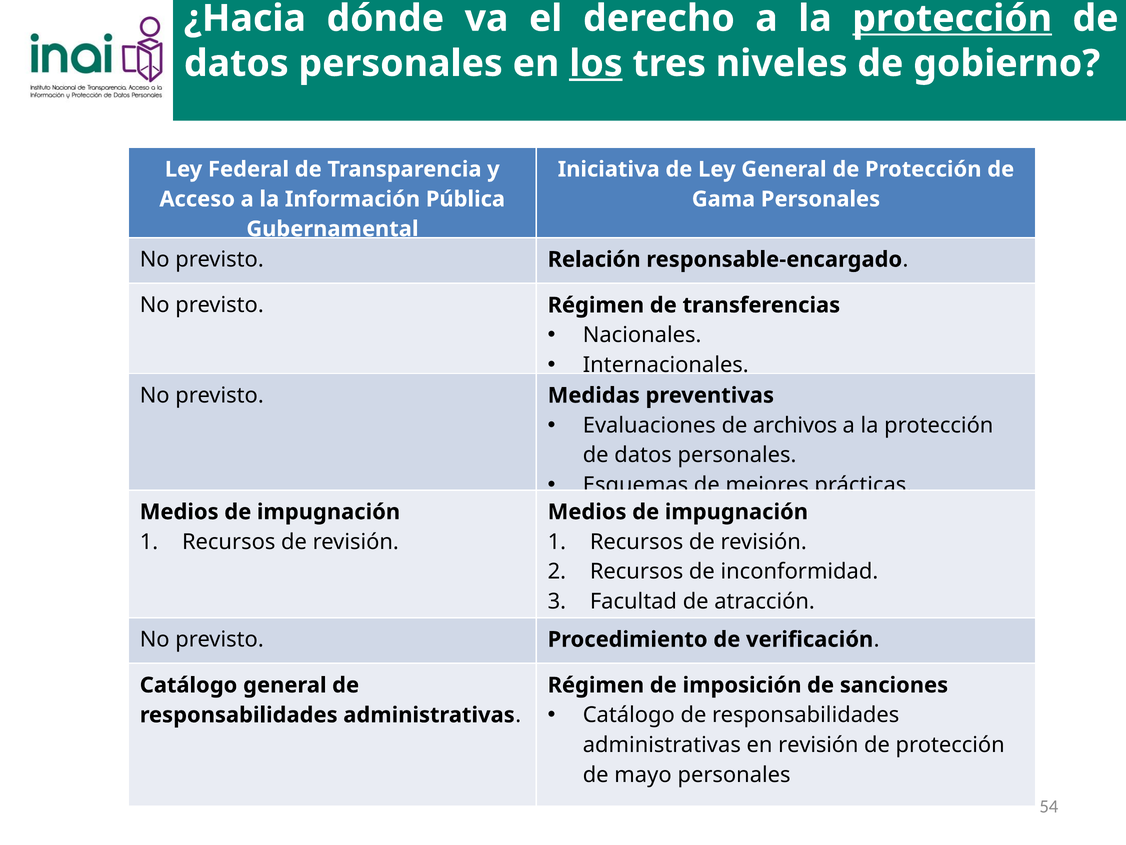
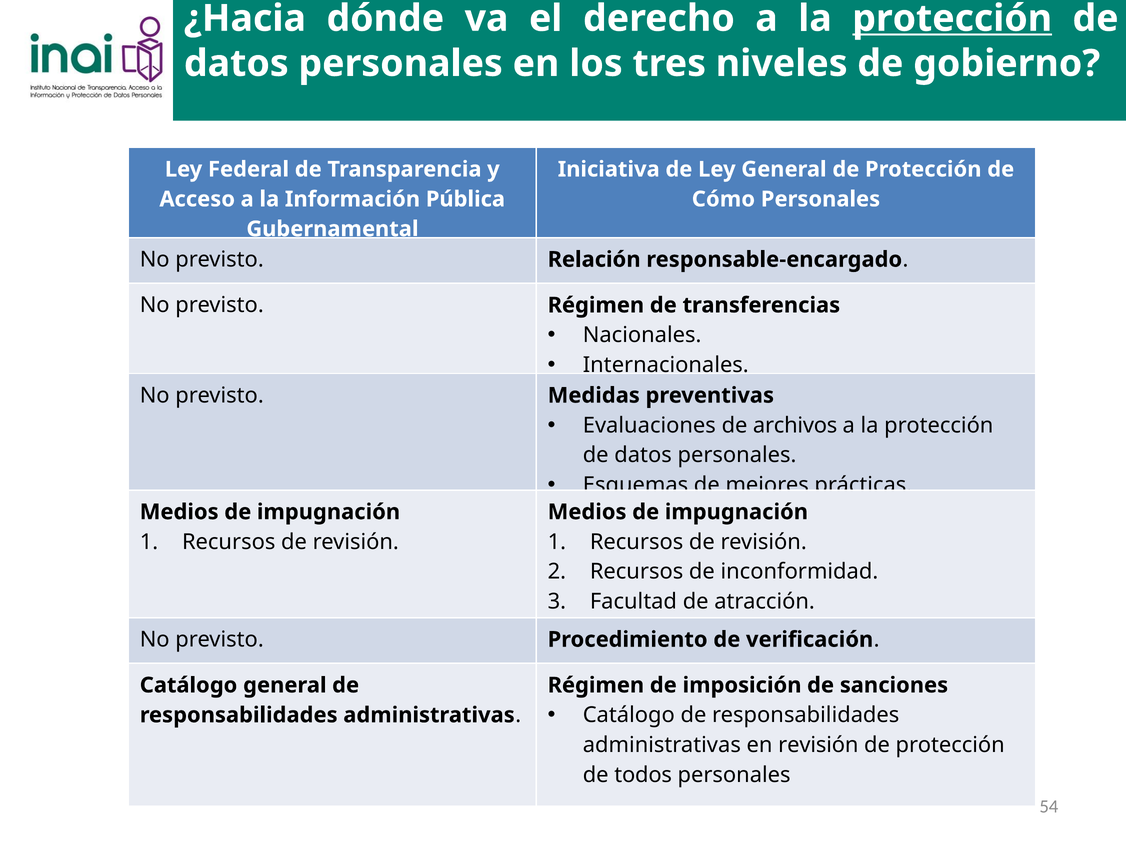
los underline: present -> none (596, 63)
Gama: Gama -> Cómo (723, 199)
mayo: mayo -> todos (643, 774)
